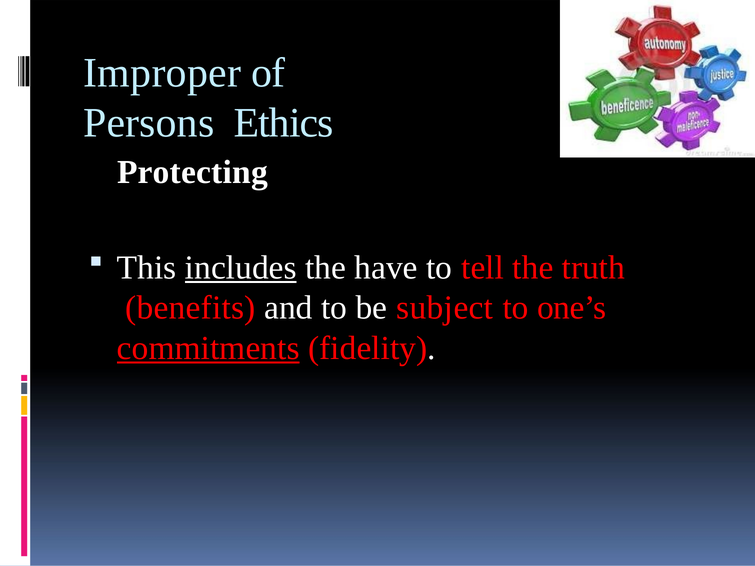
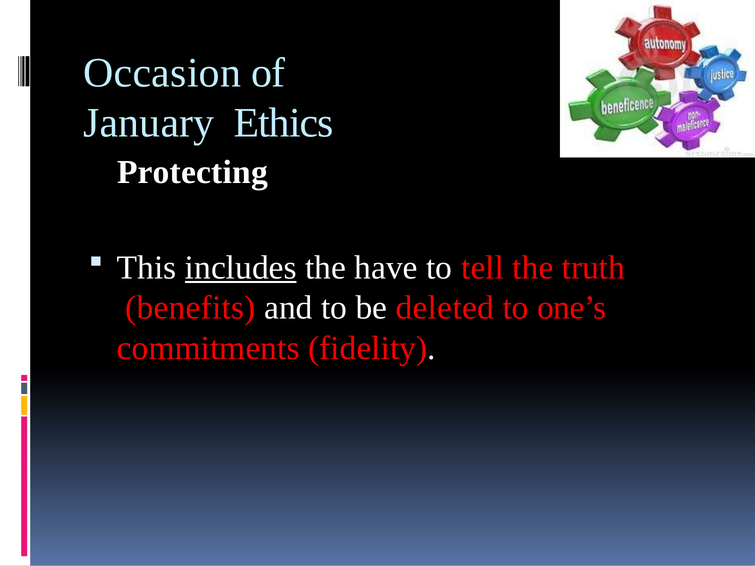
Improper: Improper -> Occasion (162, 73)
Persons: Persons -> January (149, 123)
subject: subject -> deleted (445, 308)
commitments underline: present -> none (208, 348)
